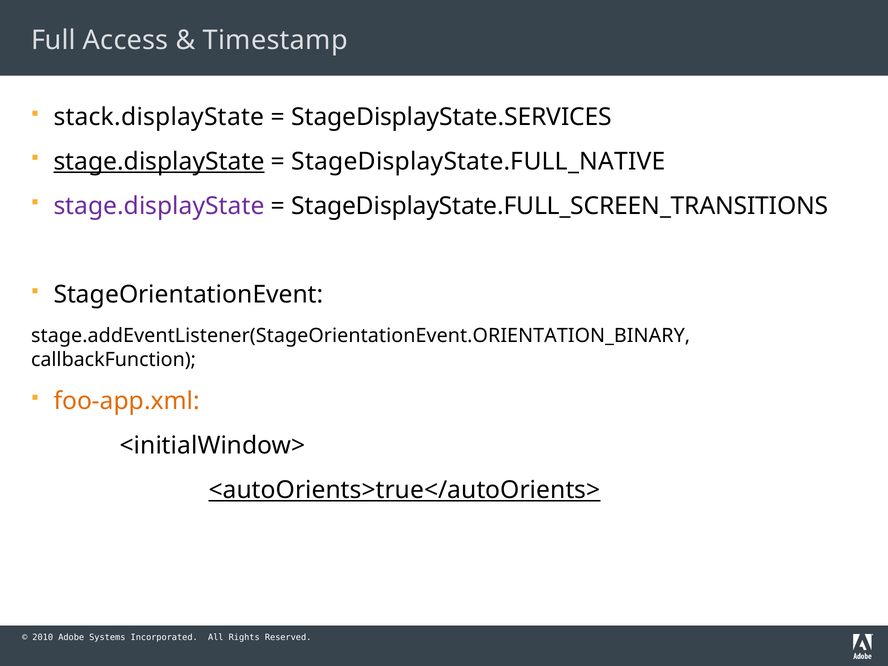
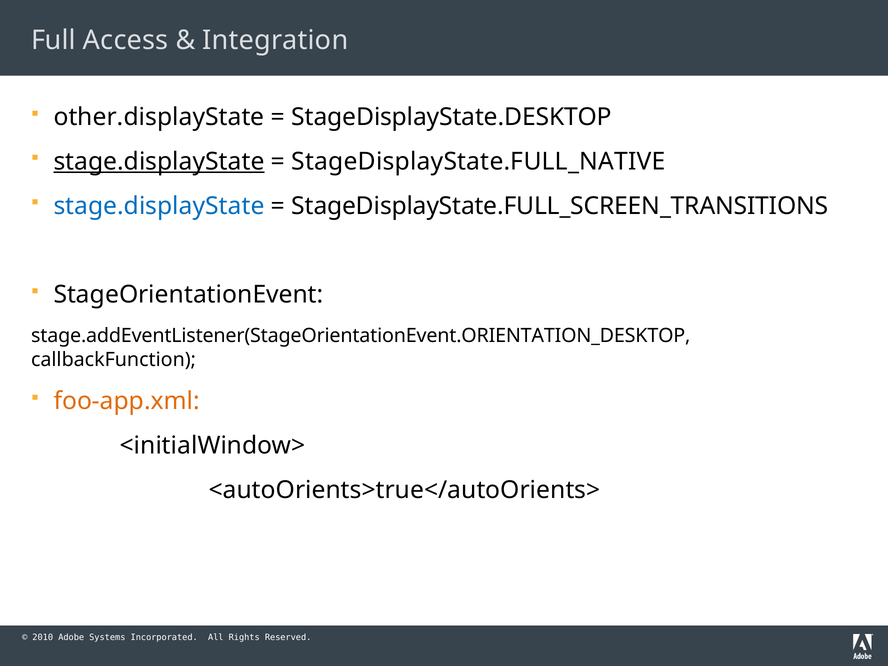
Timestamp: Timestamp -> Integration (275, 40)
stack.displayState: stack.displayState -> other.displayState (159, 117)
StageDisplayState.SERVICES: StageDisplayState.SERVICES -> StageDisplayState.DESKTOP (452, 117)
stage.displayState colour: purple -> blue (159, 206)
stage.addEventListener(StageOrientationEvent.ORIENTATION_BINARY: stage.addEventListener(StageOrientationEvent.ORIENTATION_BINARY -> stage.addEventListener(StageOrientationEvent.ORIENTATION_DESKTOP (361, 336)
<autoOrients>true</autoOrients> underline: present -> none (405, 490)
